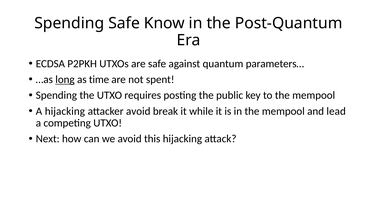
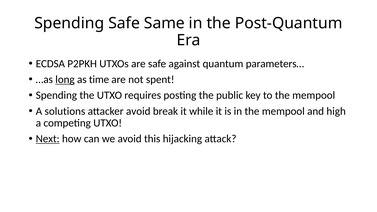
Know: Know -> Same (164, 23)
A hijacking: hijacking -> solutions (65, 111)
lead: lead -> high (336, 111)
Next underline: none -> present (48, 139)
